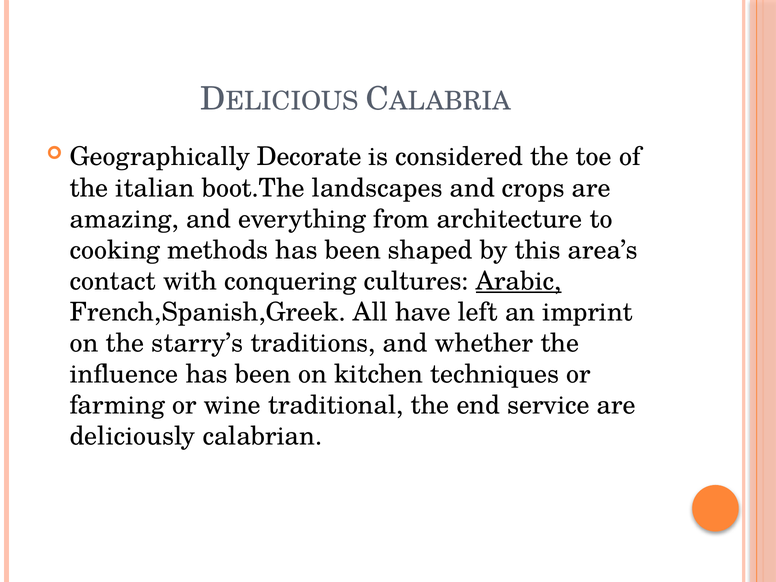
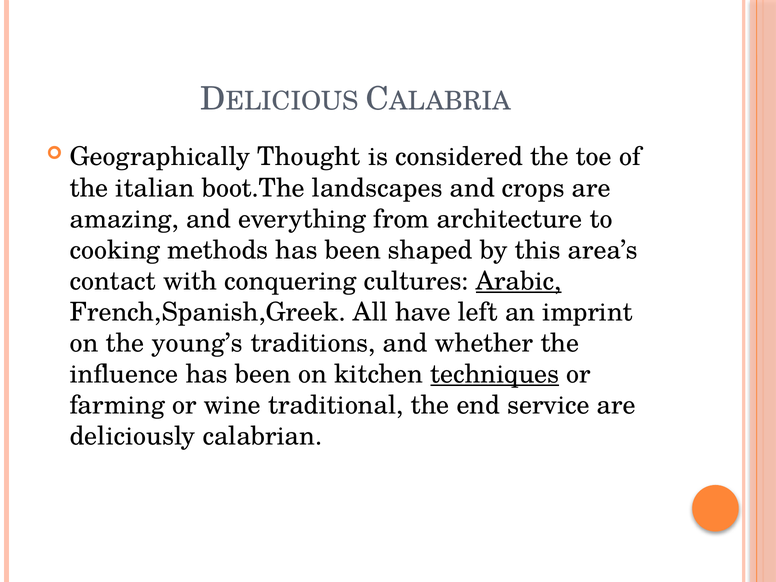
Decorate: Decorate -> Thought (309, 157)
starry’s: starry’s -> young’s (197, 343)
techniques underline: none -> present (495, 374)
